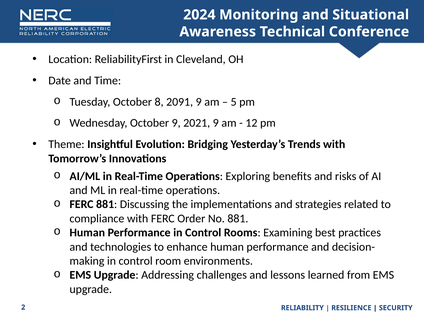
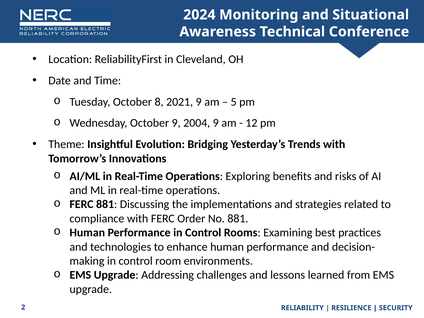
2091: 2091 -> 2021 (180, 102)
2021: 2021 -> 2004 (197, 123)
